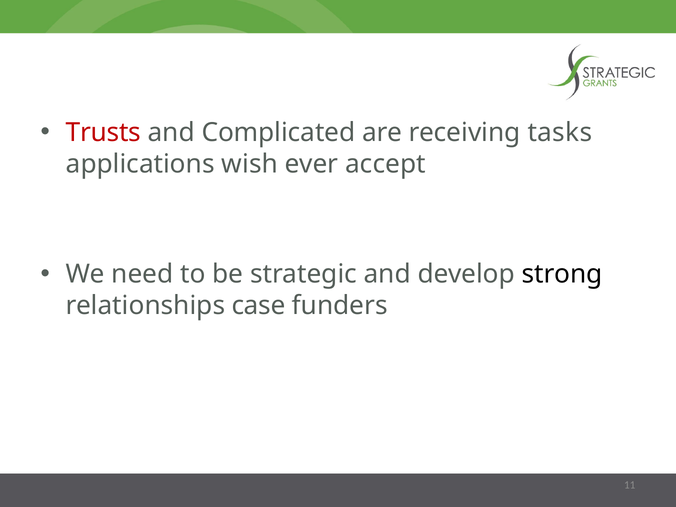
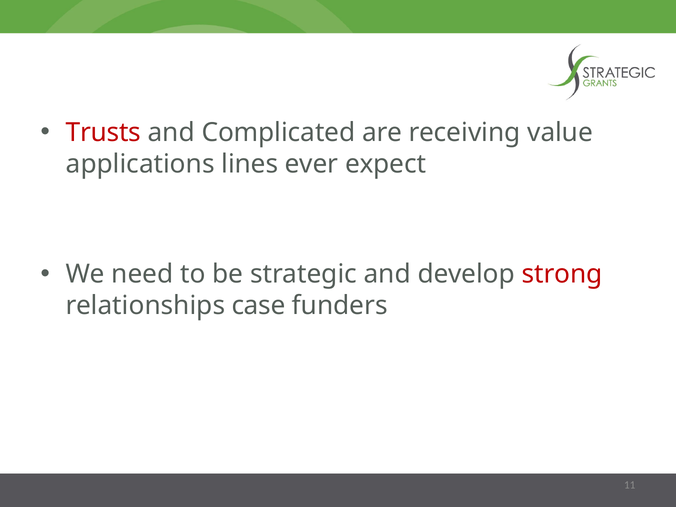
tasks: tasks -> value (560, 133)
wish: wish -> lines (250, 164)
accept: accept -> expect (386, 164)
strong colour: black -> red (562, 274)
